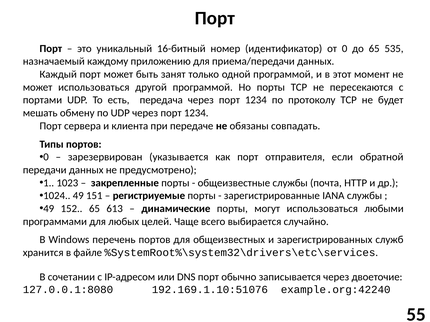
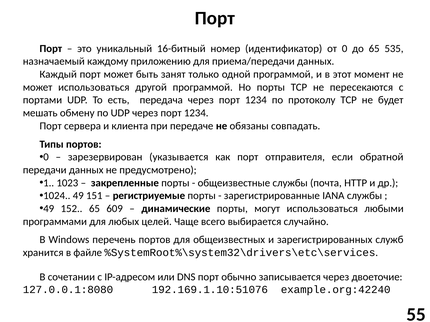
613: 613 -> 609 (115, 209)
